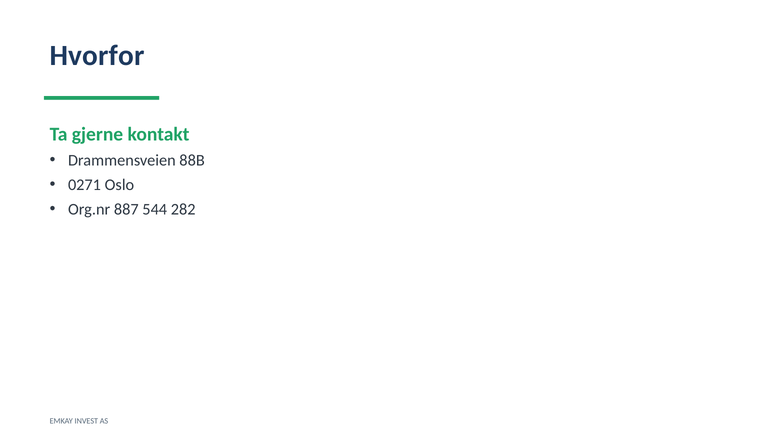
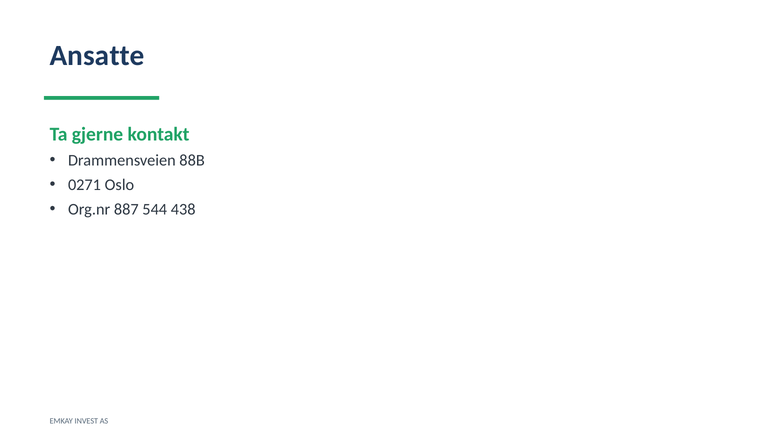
Hvorfor: Hvorfor -> Ansatte (97, 56)
282: 282 -> 438 (183, 209)
